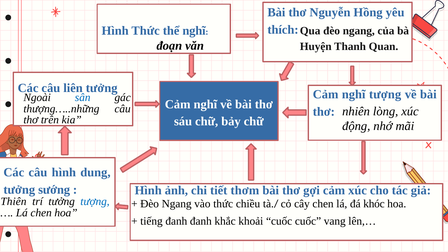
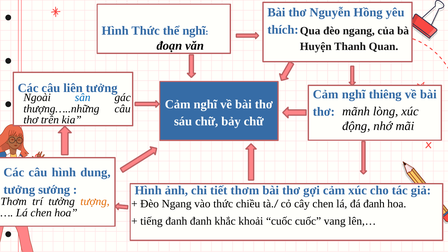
nghĩ tượng: tượng -> thiêng (385, 95)
nhiên: nhiên -> mãnh (356, 111)
Thiên: Thiên -> Thơm (14, 201)
tượng colour: blue -> orange (95, 201)
đá khóc: khóc -> đanh (374, 204)
